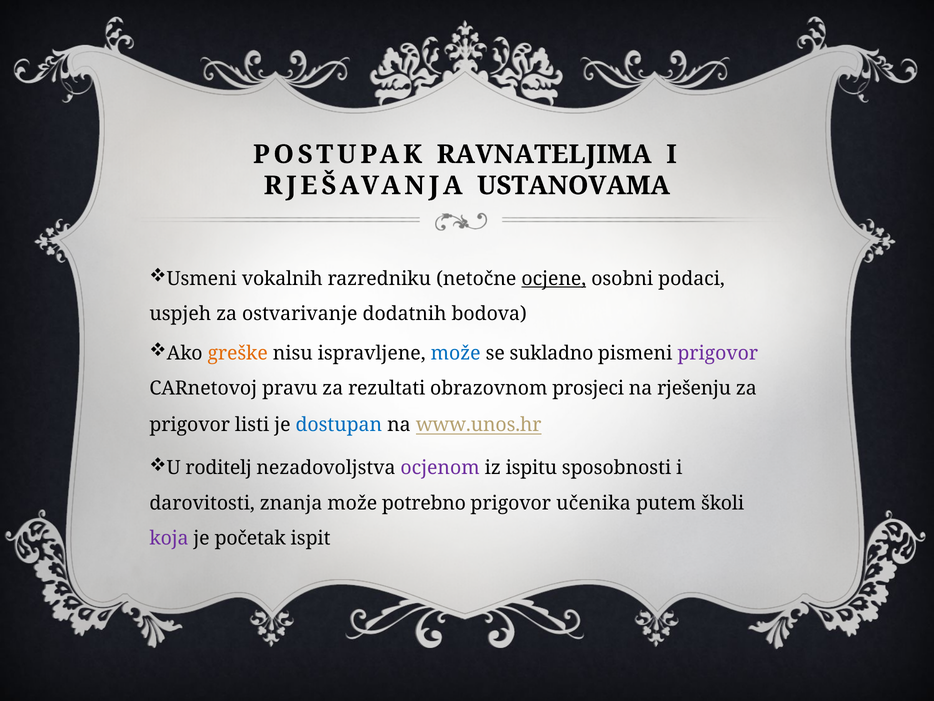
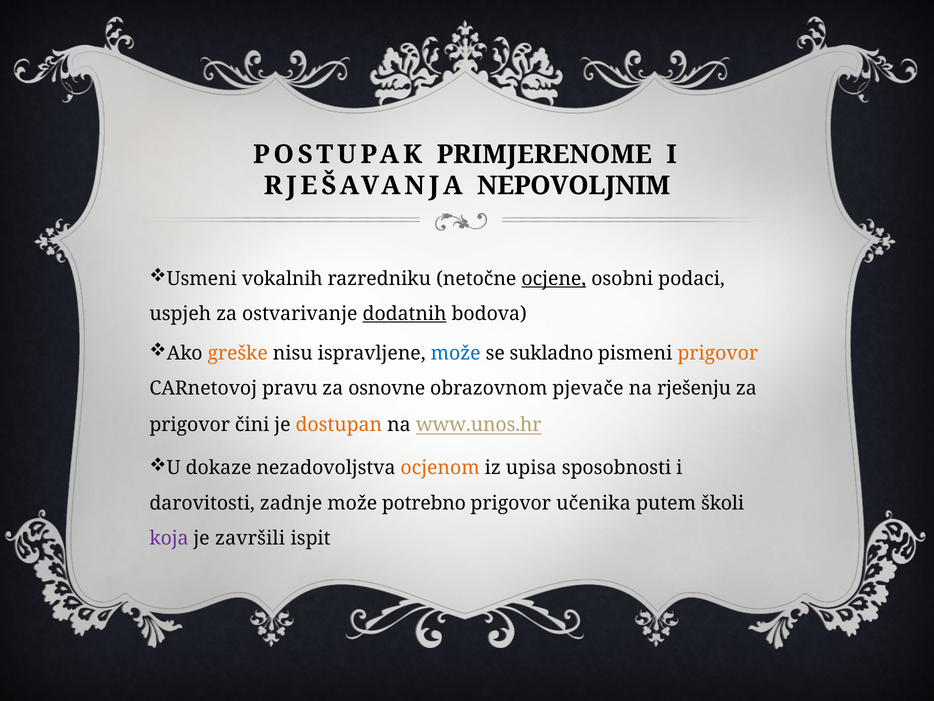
RAVNATELJIMA: RAVNATELJIMA -> PRIMJERENOME (544, 154)
USTANOVAMA: USTANOVAMA -> NEPOVOLJNIM (574, 185)
dodatnih underline: none -> present (405, 313)
prigovor colour: purple -> orange (718, 353)
rezultati: rezultati -> osnovne (387, 388)
prosjeci: prosjeci -> pjevače (588, 388)
listi: listi -> čini (252, 425)
dostupan colour: blue -> orange (339, 425)
roditelj: roditelj -> dokaze (219, 468)
ocjenom colour: purple -> orange (440, 468)
ispitu: ispitu -> upisa (531, 468)
znanja: znanja -> zadnje (291, 503)
početak: početak -> završili (250, 538)
